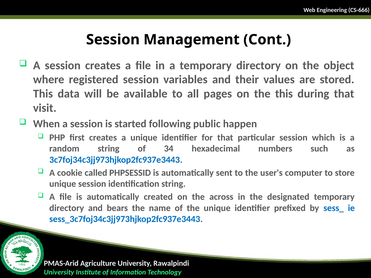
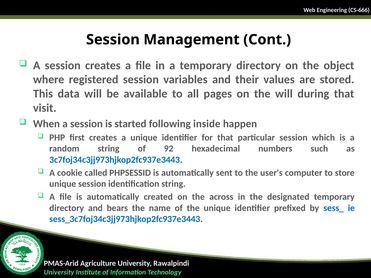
the this: this -> will (284, 94)
public: public -> inside (207, 124)
34: 34 -> 92 (169, 149)
